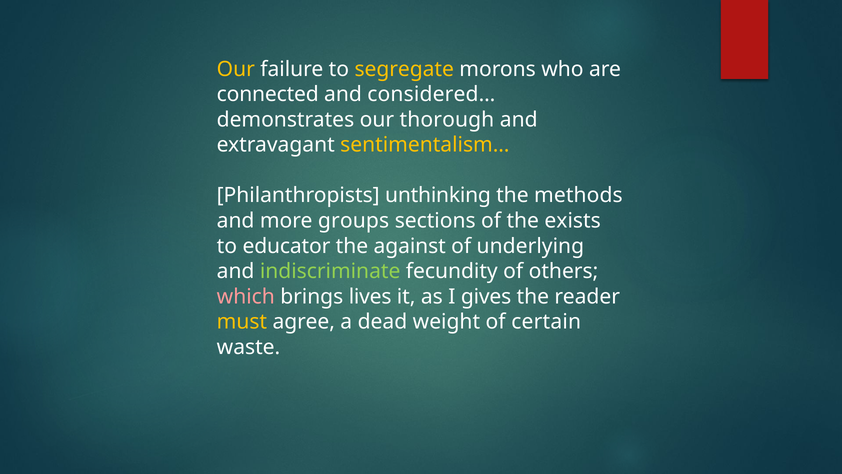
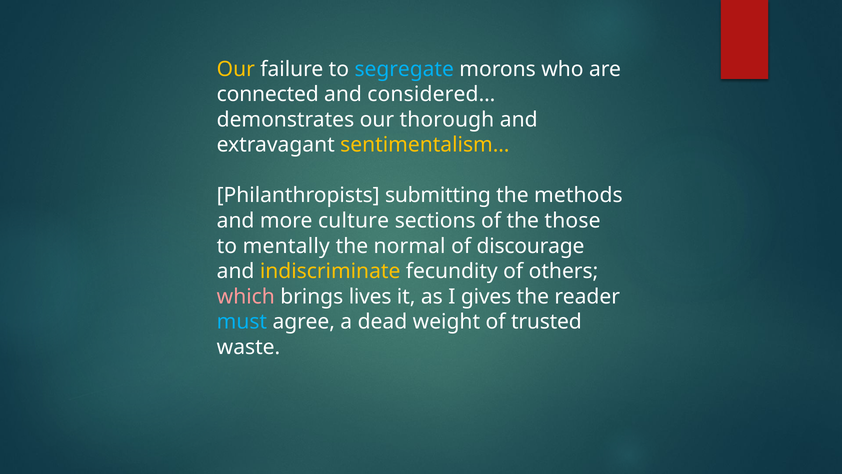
segregate colour: yellow -> light blue (404, 69)
unthinking: unthinking -> submitting (438, 195)
groups: groups -> culture (354, 221)
exists: exists -> those (573, 221)
educator: educator -> mentally (286, 246)
against: against -> normal (410, 246)
underlying: underlying -> discourage (530, 246)
indiscriminate colour: light green -> yellow (330, 271)
must colour: yellow -> light blue (242, 322)
certain: certain -> trusted (546, 322)
